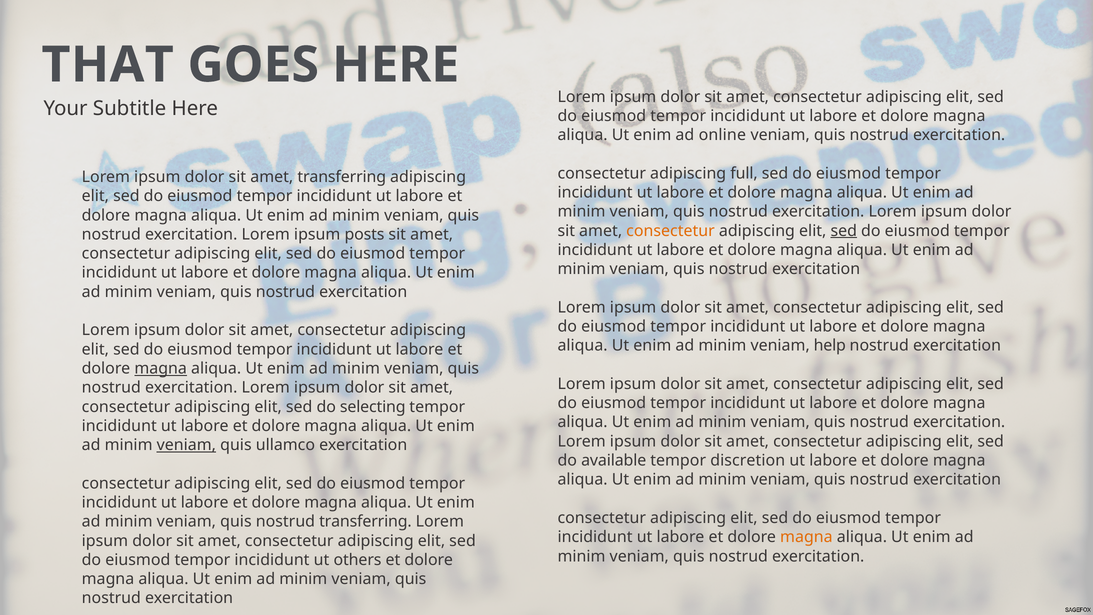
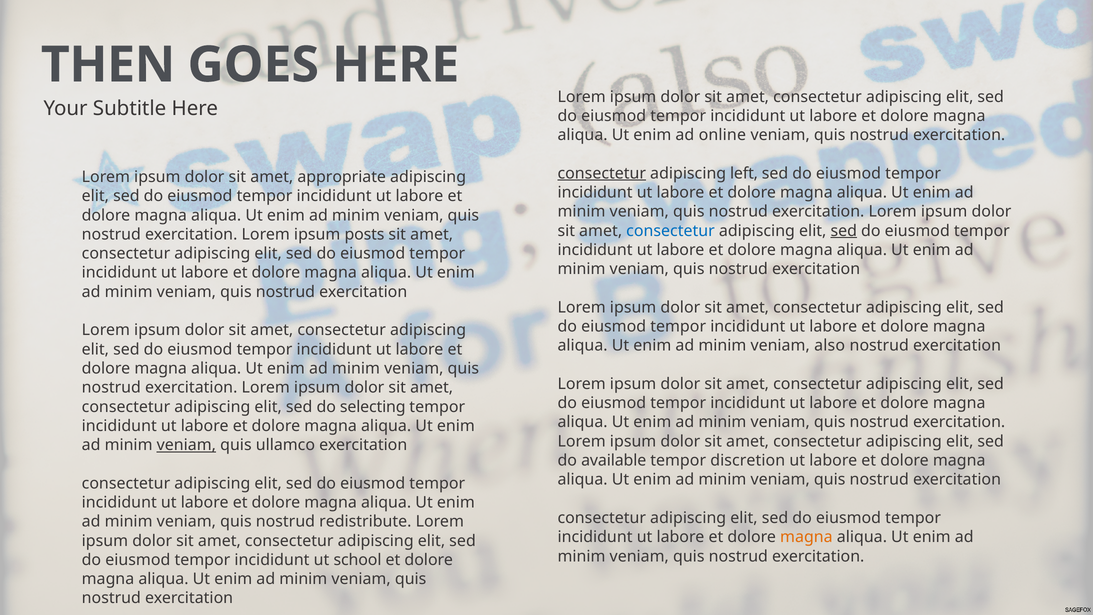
THAT: THAT -> THEN (108, 65)
consectetur underline: none -> present (602, 173)
full: full -> left (744, 173)
amet transferring: transferring -> appropriate (342, 177)
consectetur colour: orange -> blue (671, 231)
help: help -> also (830, 346)
magna underline: present -> none (161, 368)
nostrud transferring: transferring -> redistribute (365, 521)
others: others -> school (358, 560)
